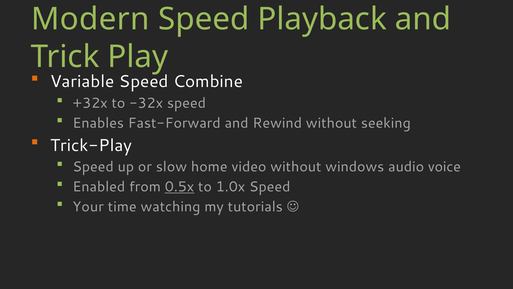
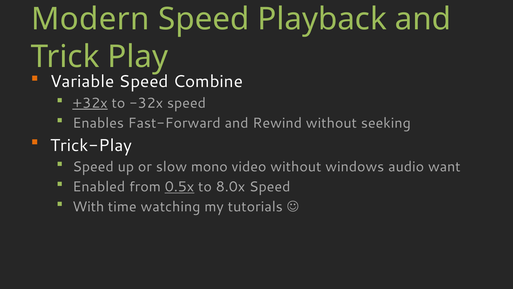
+32x underline: none -> present (90, 103)
home: home -> mono (209, 167)
voice: voice -> want (444, 167)
1.0x: 1.0x -> 8.0x (230, 187)
Your: Your -> With (88, 207)
